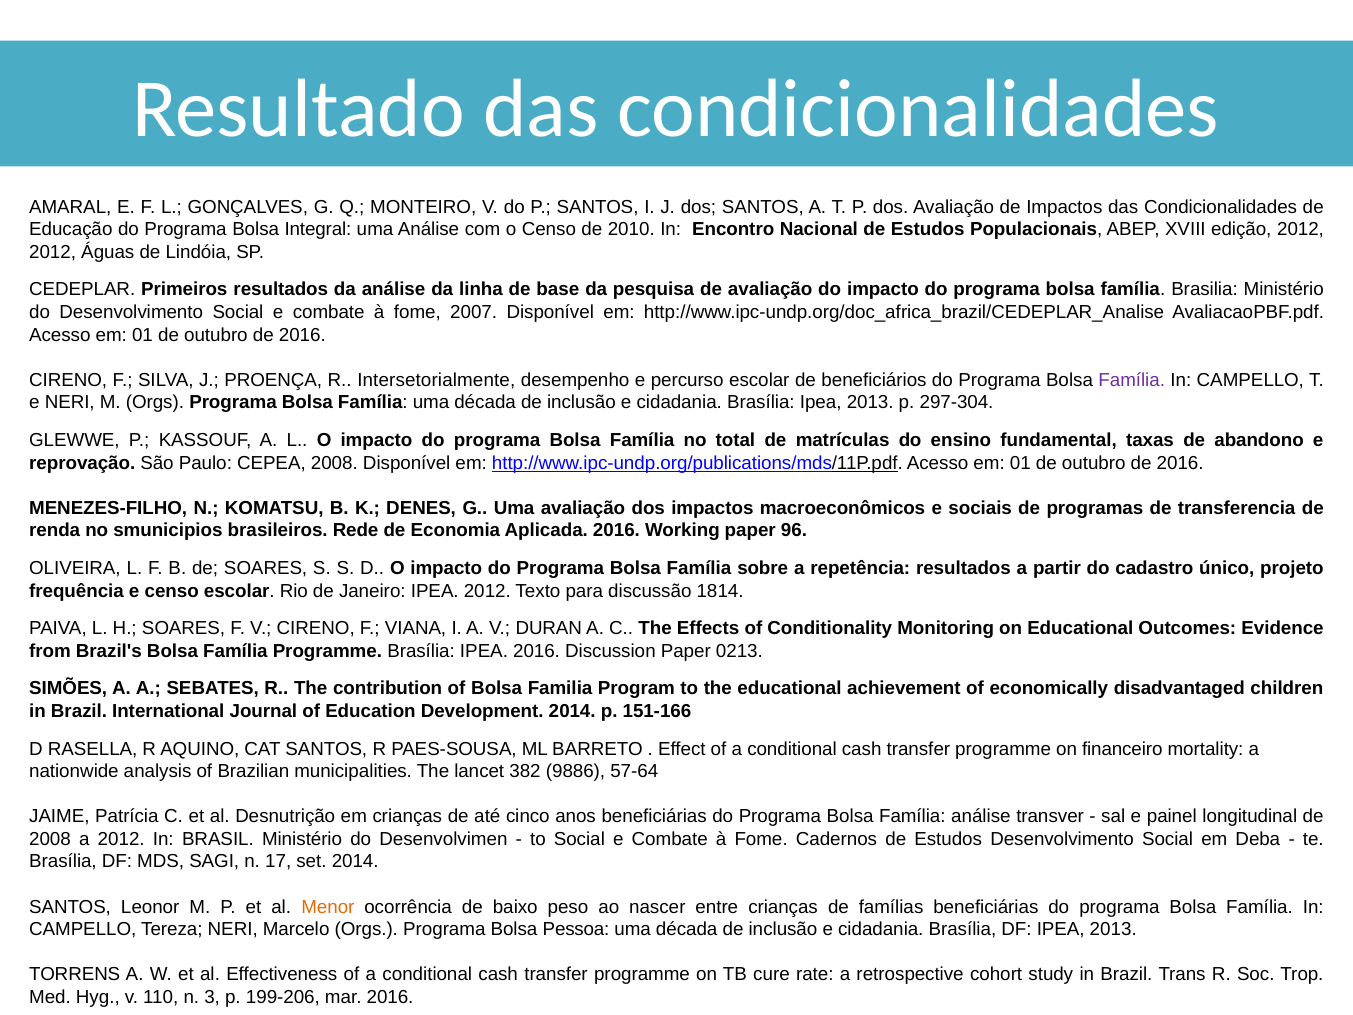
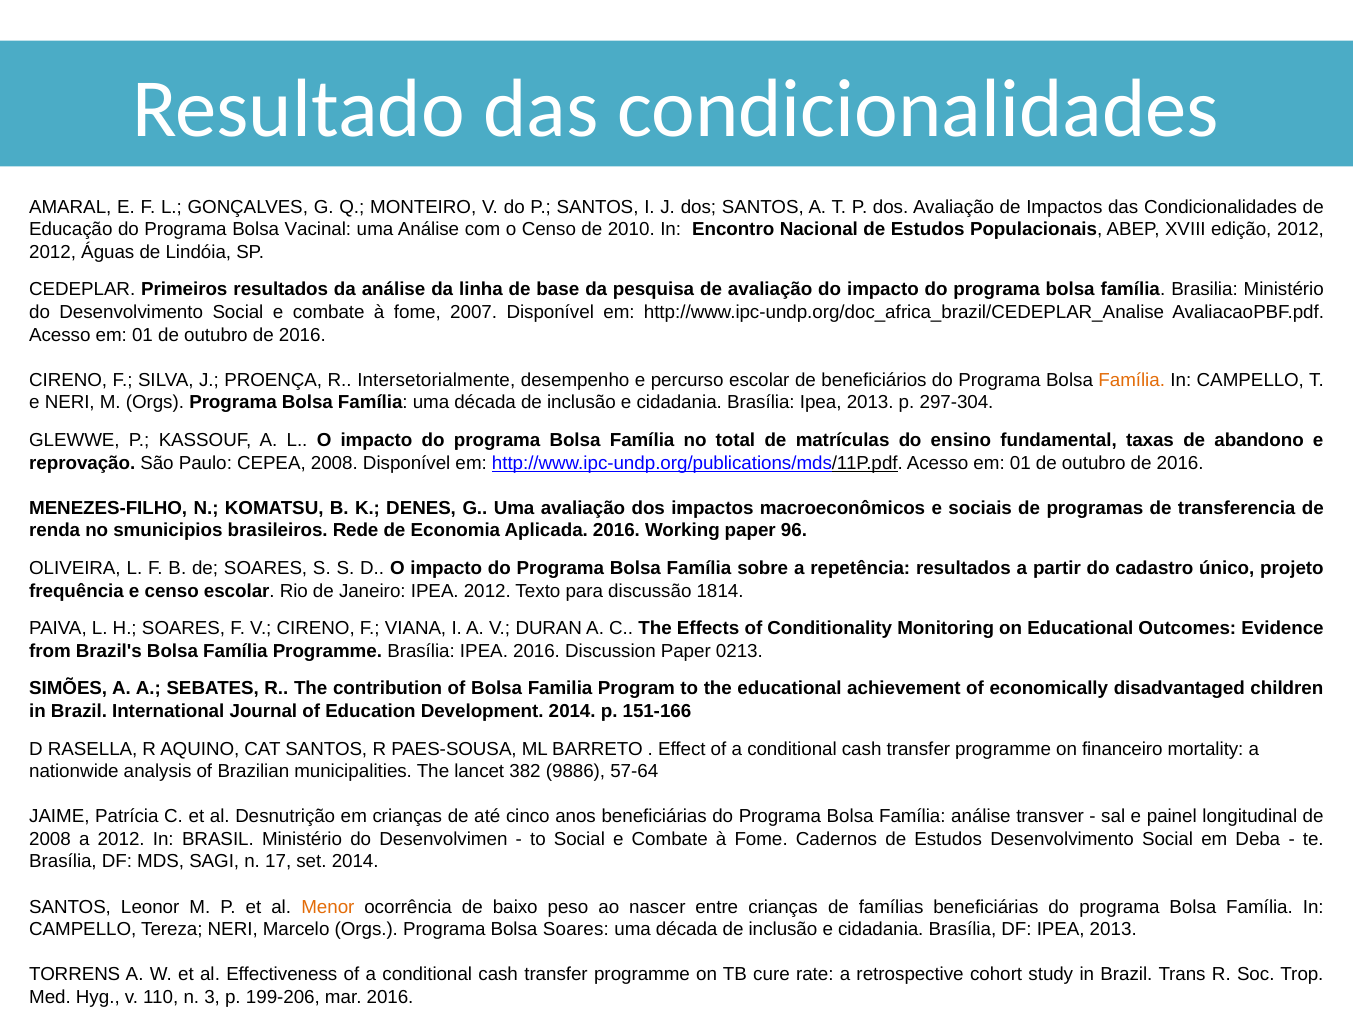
Integral: Integral -> Vacinal (318, 230)
Família colour: purple -> orange (1132, 380)
Bolsa Pessoa: Pessoa -> Soares (576, 929)
